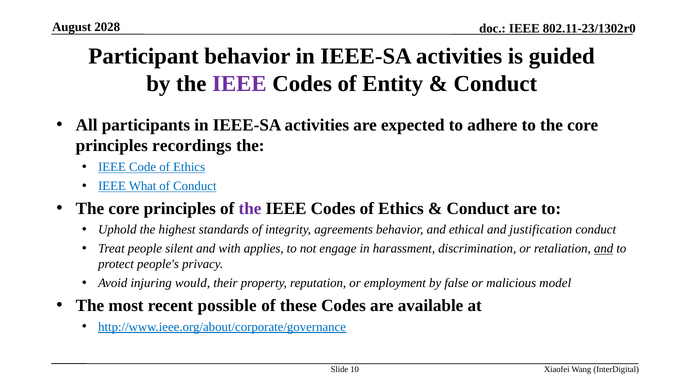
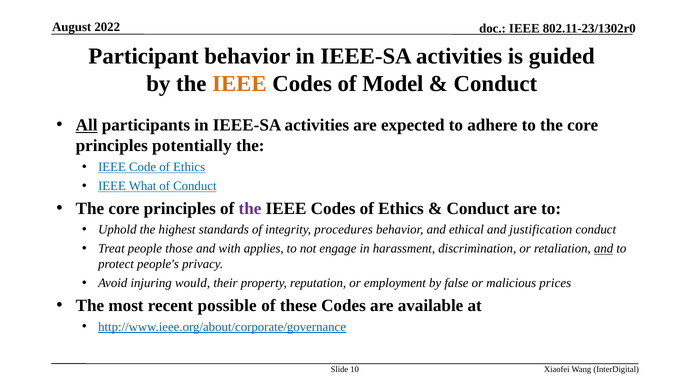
2028: 2028 -> 2022 (107, 27)
IEEE colour: purple -> orange (239, 84)
Entity: Entity -> Model (393, 84)
All underline: none -> present (87, 125)
recordings: recordings -> potentially (192, 146)
agreements: agreements -> procedures (344, 230)
silent: silent -> those (179, 249)
model: model -> prices (555, 283)
